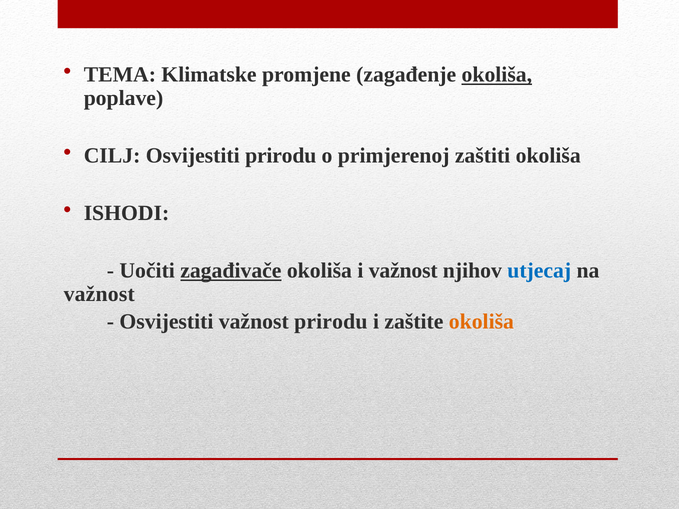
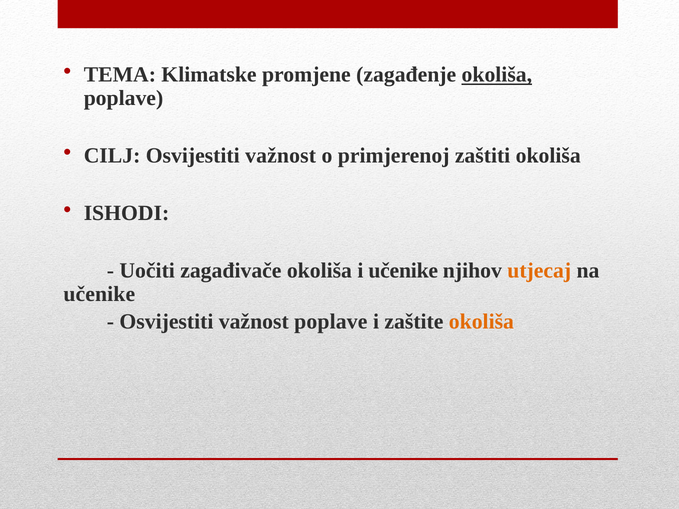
CILJ Osvijestiti prirodu: prirodu -> važnost (281, 156)
zagađivače underline: present -> none (231, 271)
i važnost: važnost -> učenike (403, 271)
utjecaj colour: blue -> orange (539, 271)
važnost: važnost -> učenike (99, 294)
važnost prirodu: prirodu -> poplave (331, 322)
